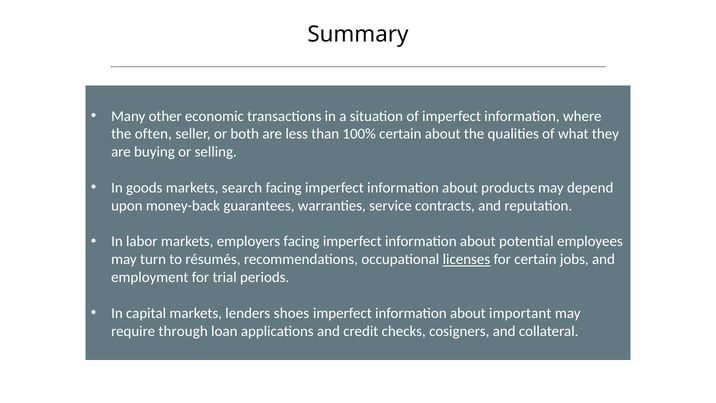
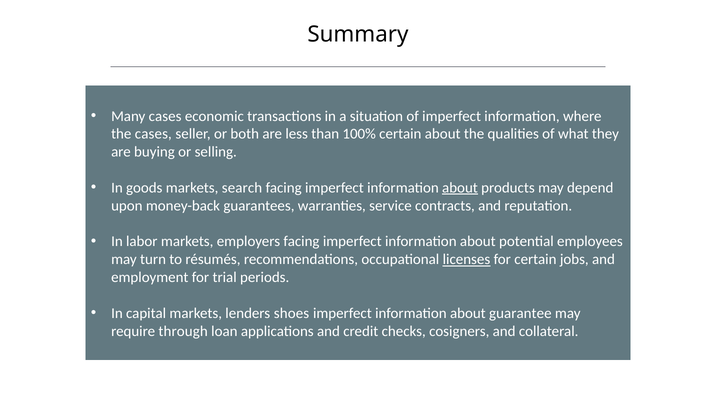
Many other: other -> cases (165, 116)
the often: often -> cases (153, 134)
about underline: none -> present (460, 188)
important: important -> guarantee (520, 313)
